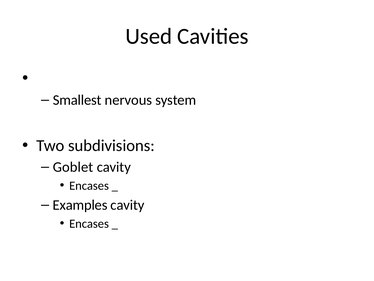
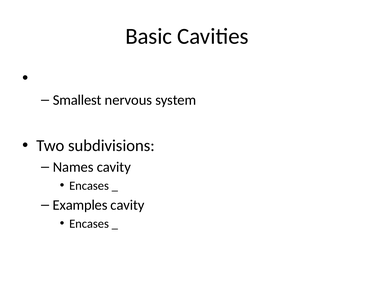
Used: Used -> Basic (149, 36)
Goblet: Goblet -> Names (73, 167)
